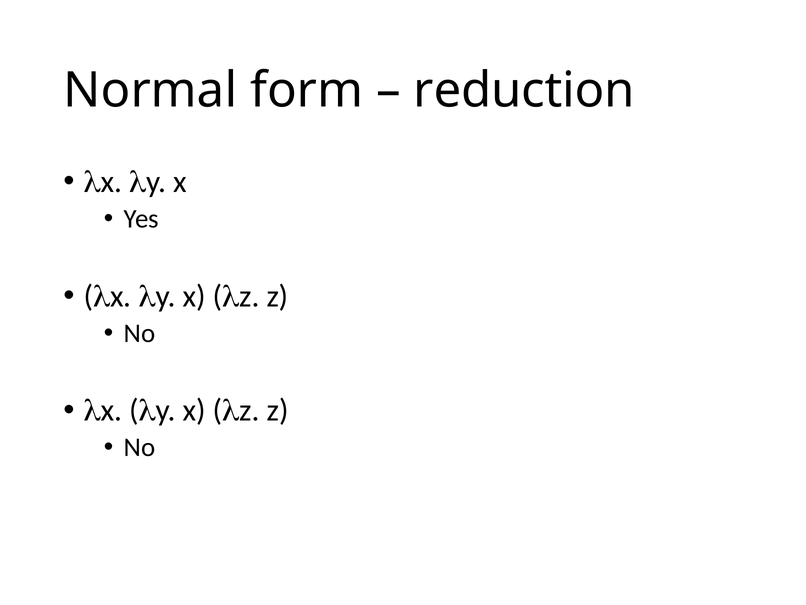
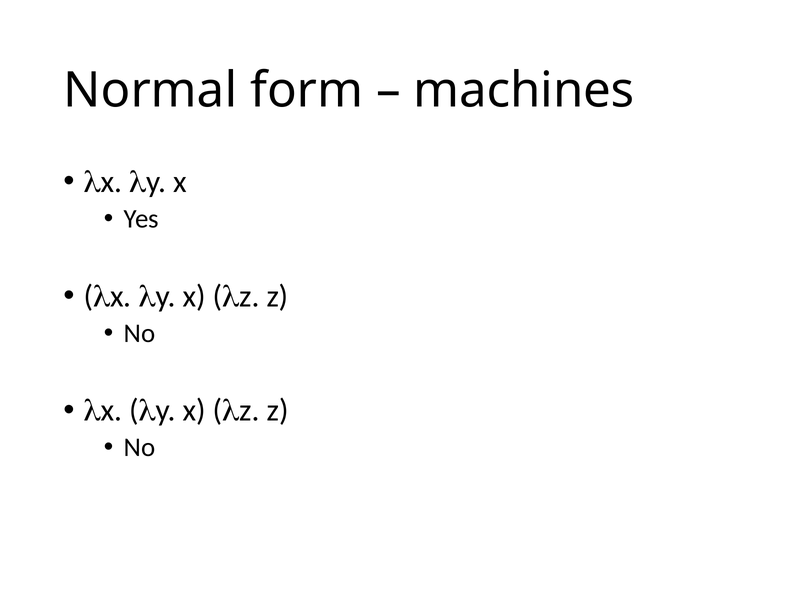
reduction: reduction -> machines (524, 90)
